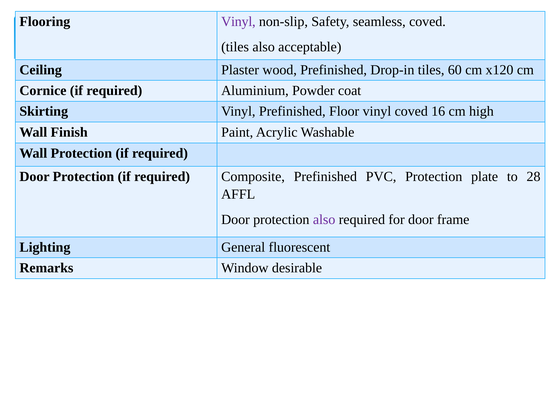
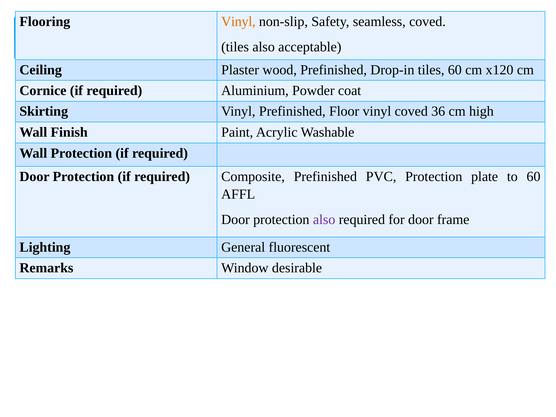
Vinyl colour: purple -> orange (238, 22)
16: 16 -> 36 (438, 111)
to 28: 28 -> 60 (534, 176)
